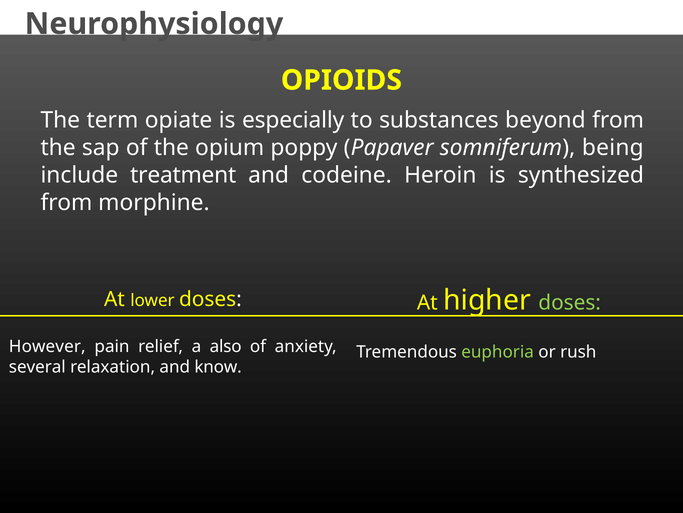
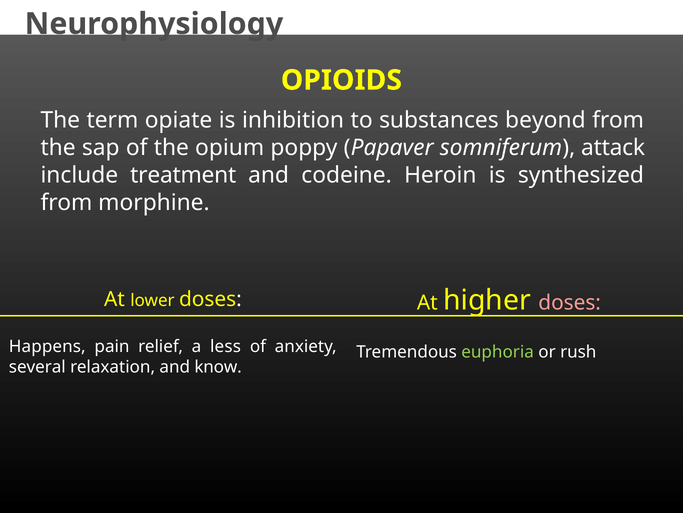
especially: especially -> inhibition (293, 120)
being: being -> attack (613, 148)
doses colour: light green -> pink (570, 303)
However: However -> Happens (47, 346)
also: also -> less (225, 346)
